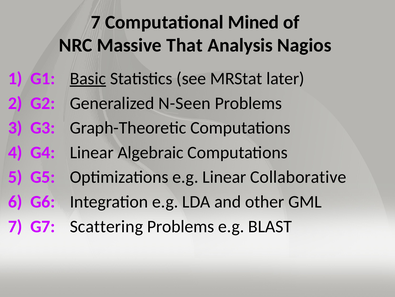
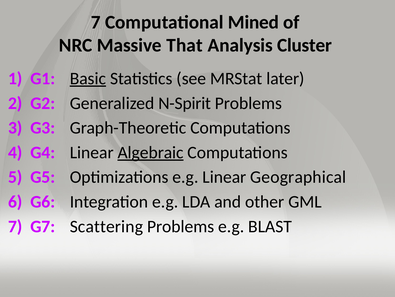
Nagios: Nagios -> Cluster (304, 45)
N-Seen: N-Seen -> N-Spirit (185, 103)
Algebraic underline: none -> present (151, 152)
Collaborative: Collaborative -> Geographical (298, 177)
